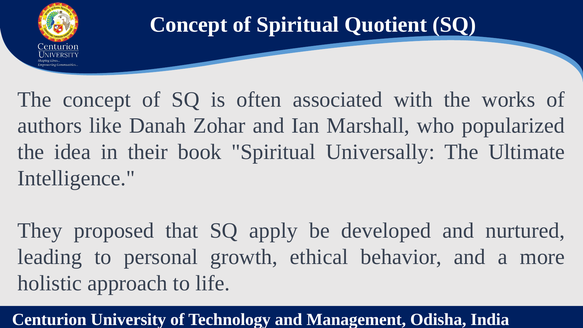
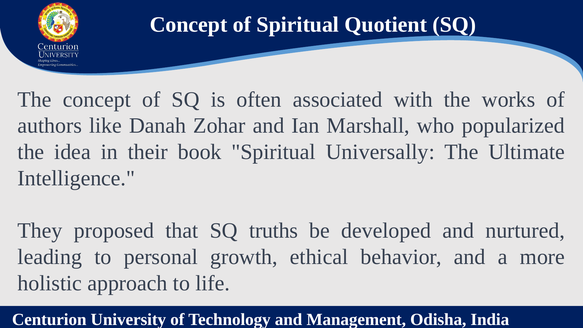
apply: apply -> truths (274, 231)
